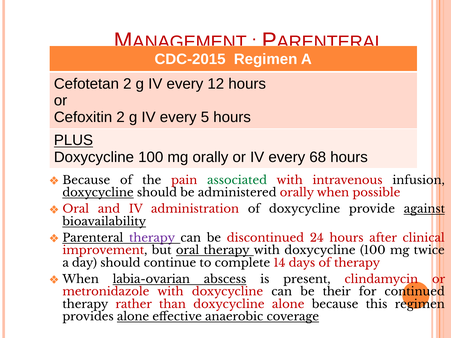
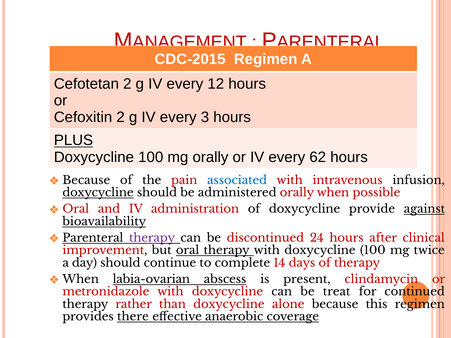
5: 5 -> 3 (205, 117)
68: 68 -> 62 (318, 157)
associated colour: green -> blue (237, 180)
their: their -> treat (337, 292)
provides alone: alone -> there (133, 317)
